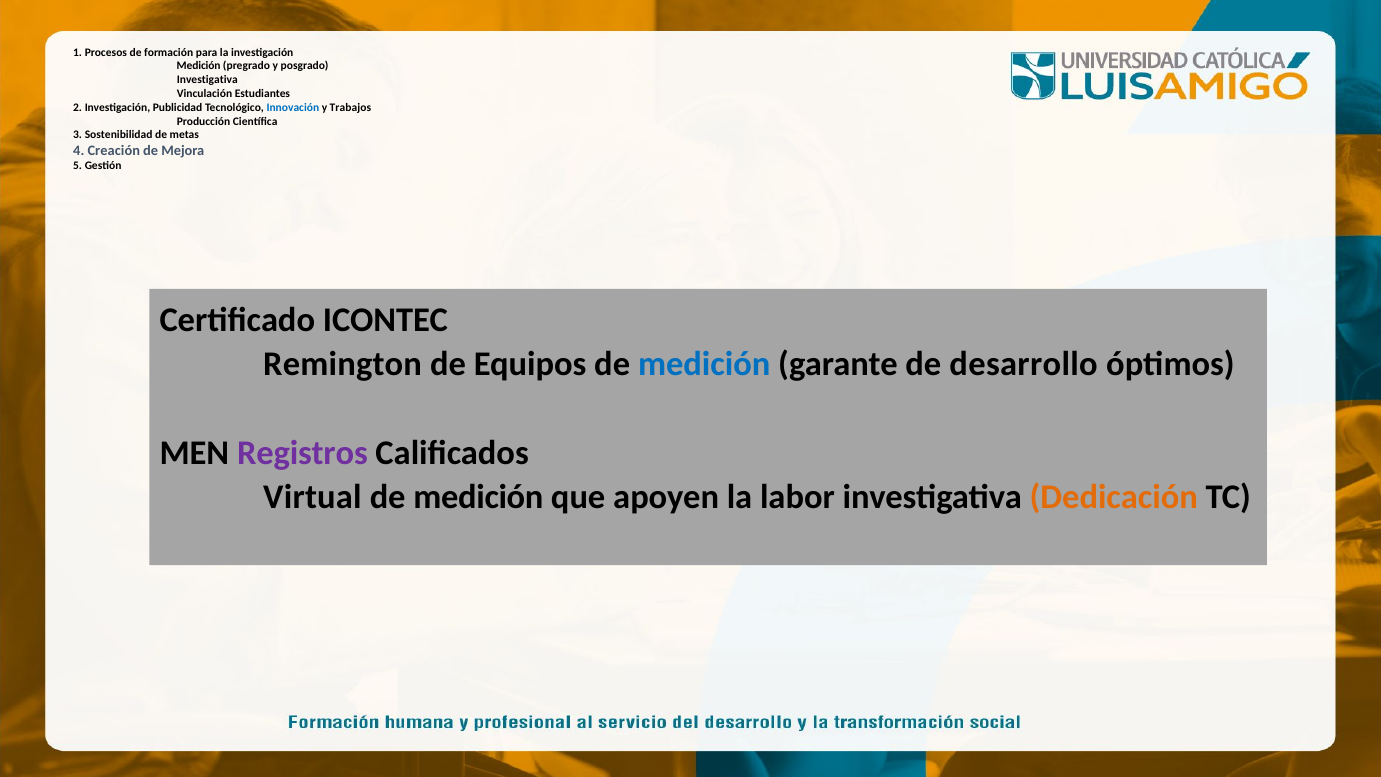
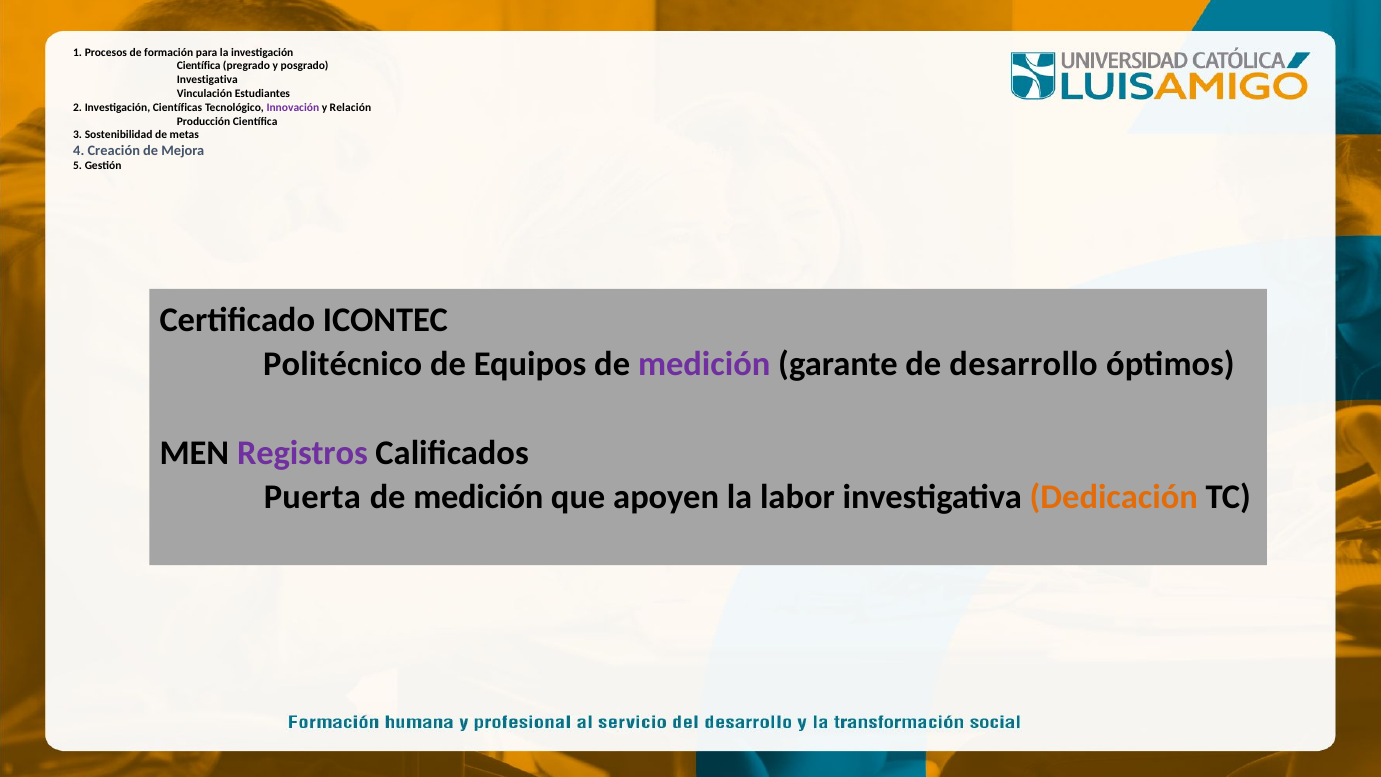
Medición: Medición -> Científica (199, 66)
Publicidad: Publicidad -> Científicas (178, 107)
Innovación colour: blue -> purple (293, 107)
Trabajos: Trabajos -> Relación (350, 107)
Remington: Remington -> Politécnico (343, 364)
medición colour: blue -> purple (704, 364)
Virtual: Virtual -> Puerta (312, 497)
